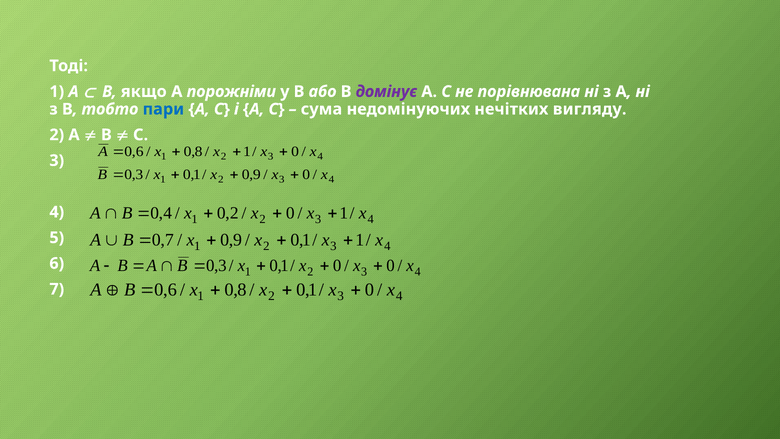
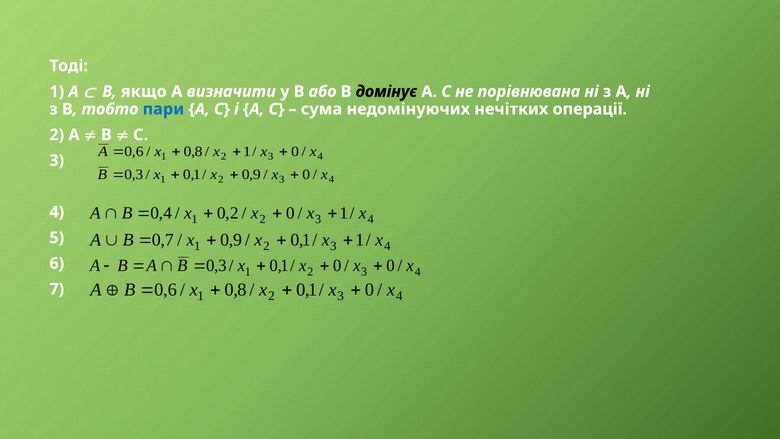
порожніми: порожніми -> визначити (231, 92)
домінує colour: purple -> black (386, 92)
вигляду: вигляду -> операції (590, 109)
